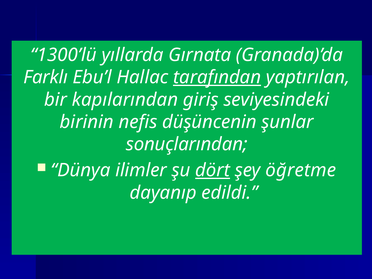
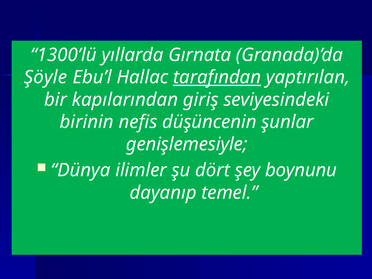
Farklı: Farklı -> Şöyle (45, 77)
sonuçlarından: sonuçlarından -> genişlemesiyle (187, 144)
dört underline: present -> none (213, 170)
öğretme: öğretme -> boynunu (301, 170)
edildi: edildi -> temel (230, 193)
